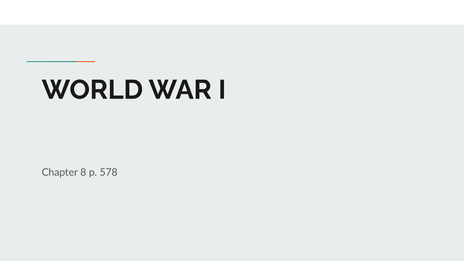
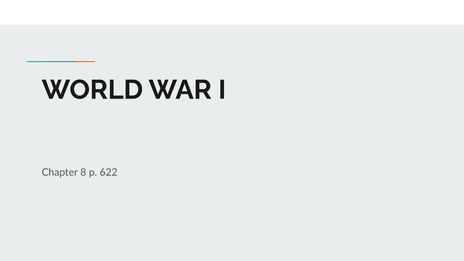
578: 578 -> 622 (109, 173)
